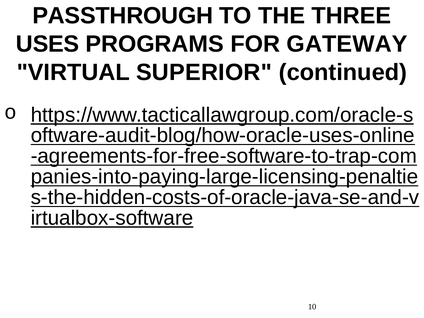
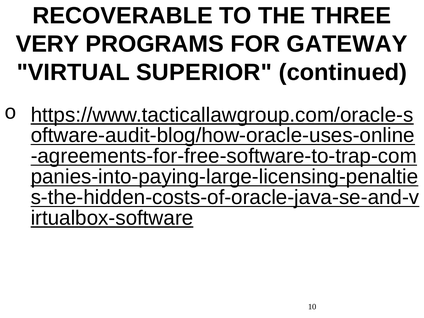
PASSTHROUGH: PASSTHROUGH -> RECOVERABLE (123, 16)
USES: USES -> VERY (48, 44)
